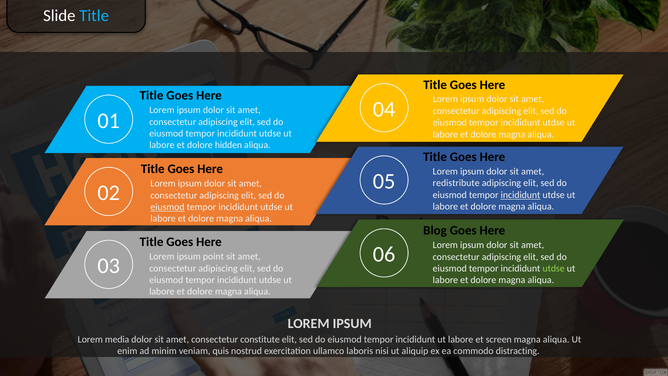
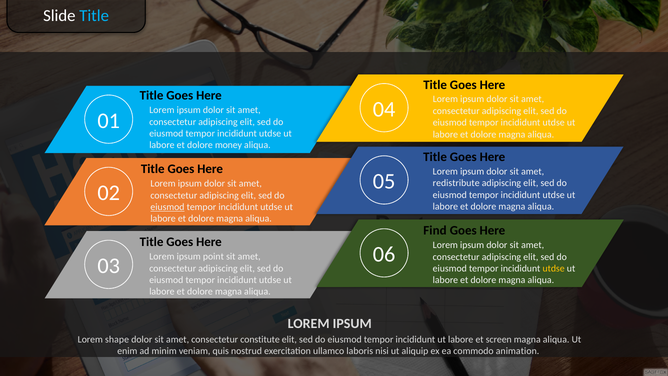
hidden: hidden -> money (228, 145)
incididunt underline: present -> none (521, 195)
Blog: Blog -> Find (435, 231)
utdse colour: light green -> yellow (554, 268)
media: media -> shape (117, 339)
distracting: distracting -> animation (518, 351)
